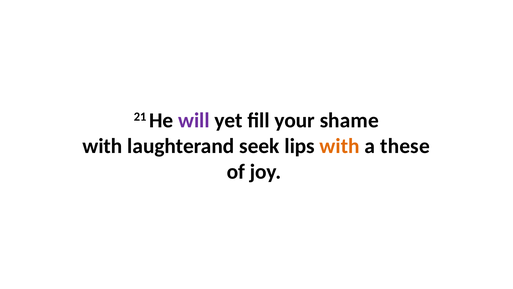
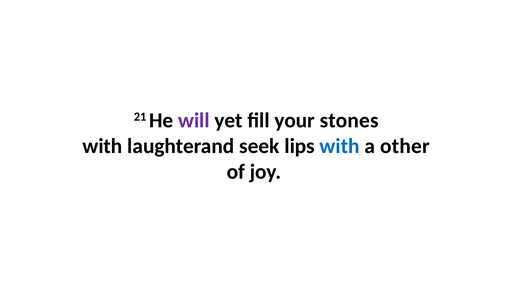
shame: shame -> stones (349, 120)
with colour: orange -> blue (340, 146)
these: these -> other (405, 146)
